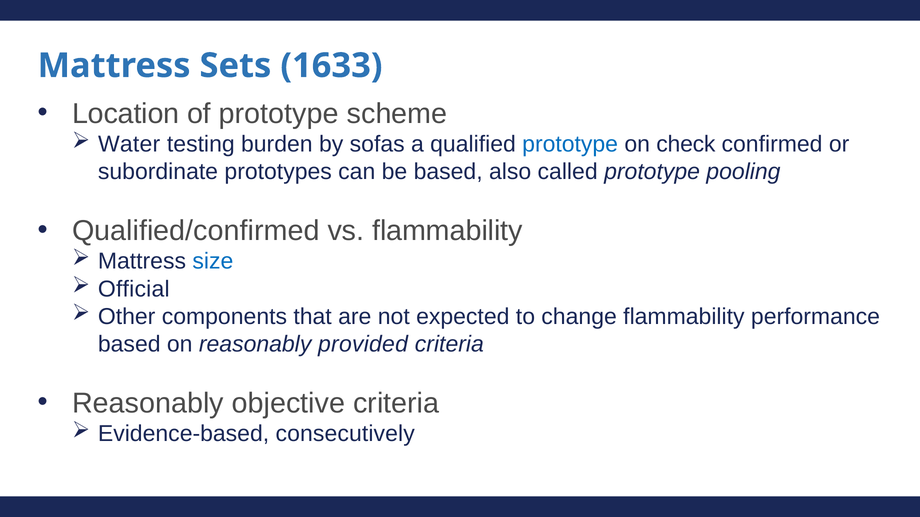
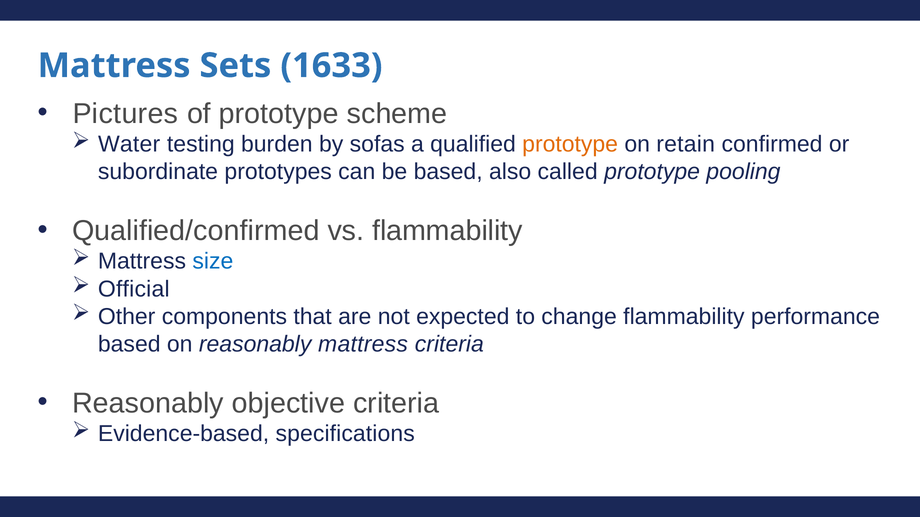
Location: Location -> Pictures (125, 114)
prototype colour: blue -> orange (570, 144)
check: check -> retain (686, 144)
reasonably provided: provided -> mattress (363, 344)
consecutively: consecutively -> specifications (345, 434)
